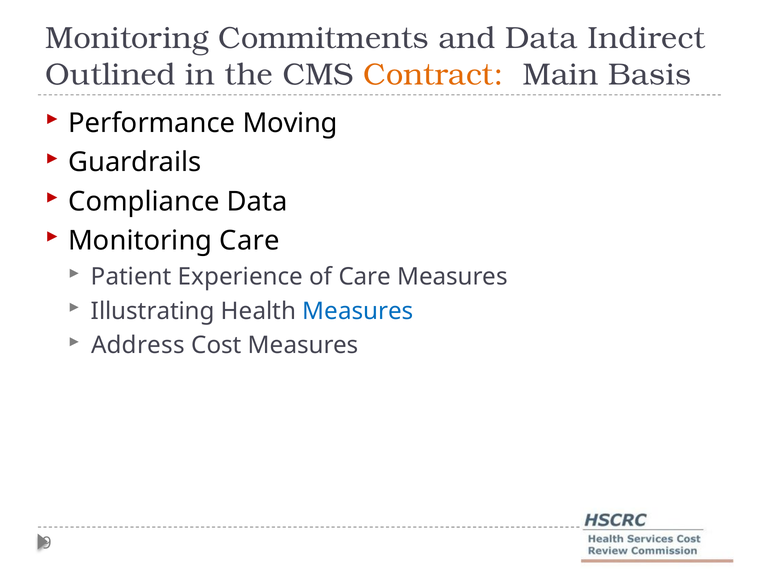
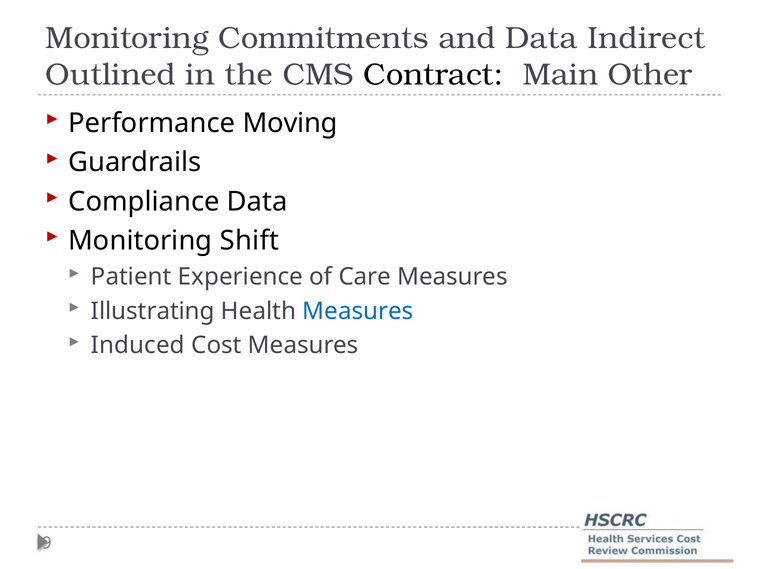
Contract colour: orange -> black (433, 75)
Basis: Basis -> Other (650, 75)
Monitoring Care: Care -> Shift (250, 241)
Address: Address -> Induced (138, 346)
